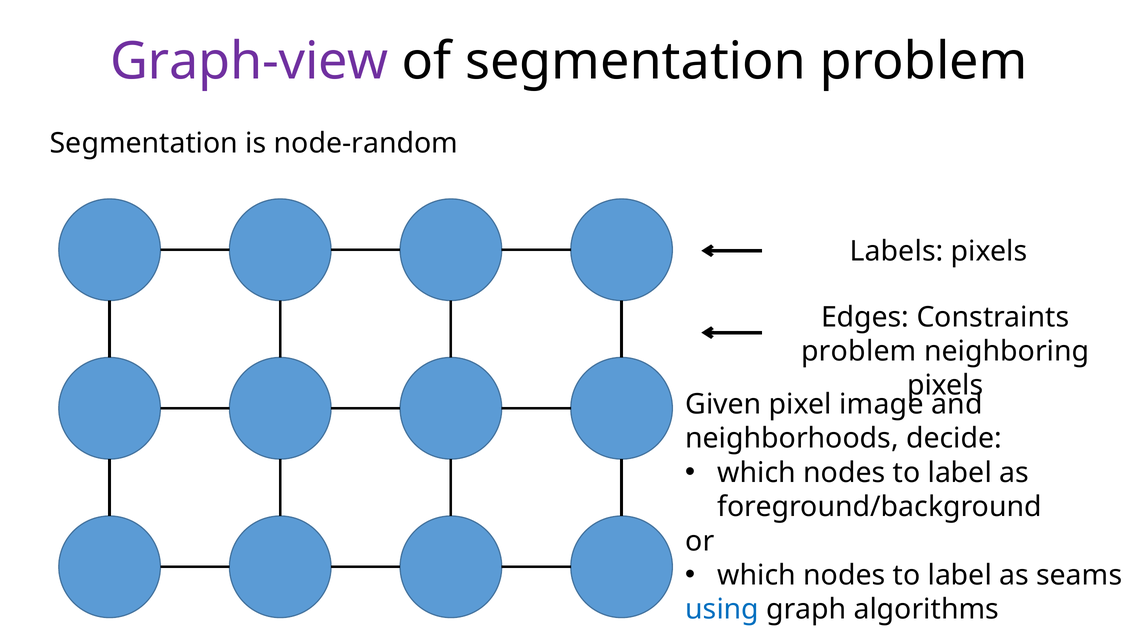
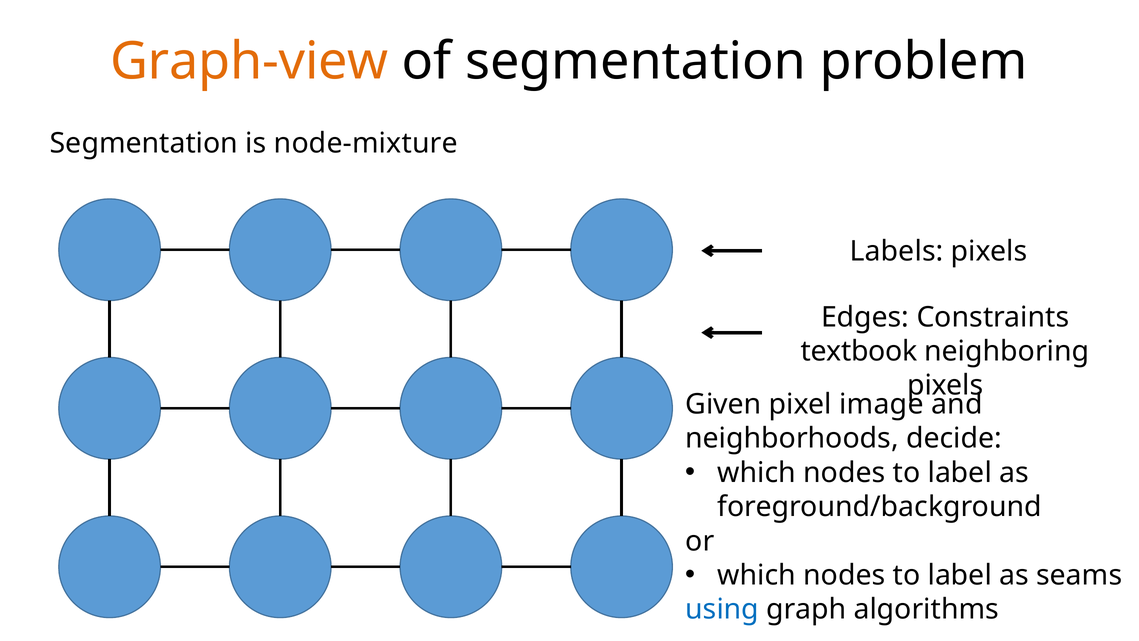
Graph-view colour: purple -> orange (249, 62)
node-random: node-random -> node-mixture (366, 143)
problem: problem -> textbook (859, 351)
